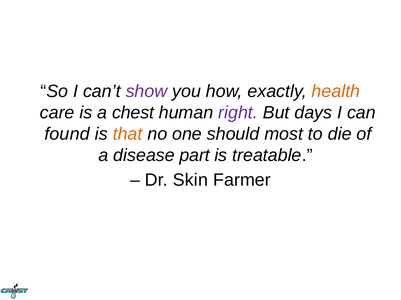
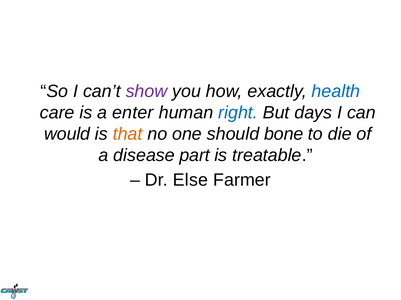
health colour: orange -> blue (336, 91)
chest: chest -> enter (133, 113)
right colour: purple -> blue (238, 113)
found: found -> would (67, 134)
most: most -> bone (284, 134)
Skin: Skin -> Else (190, 181)
